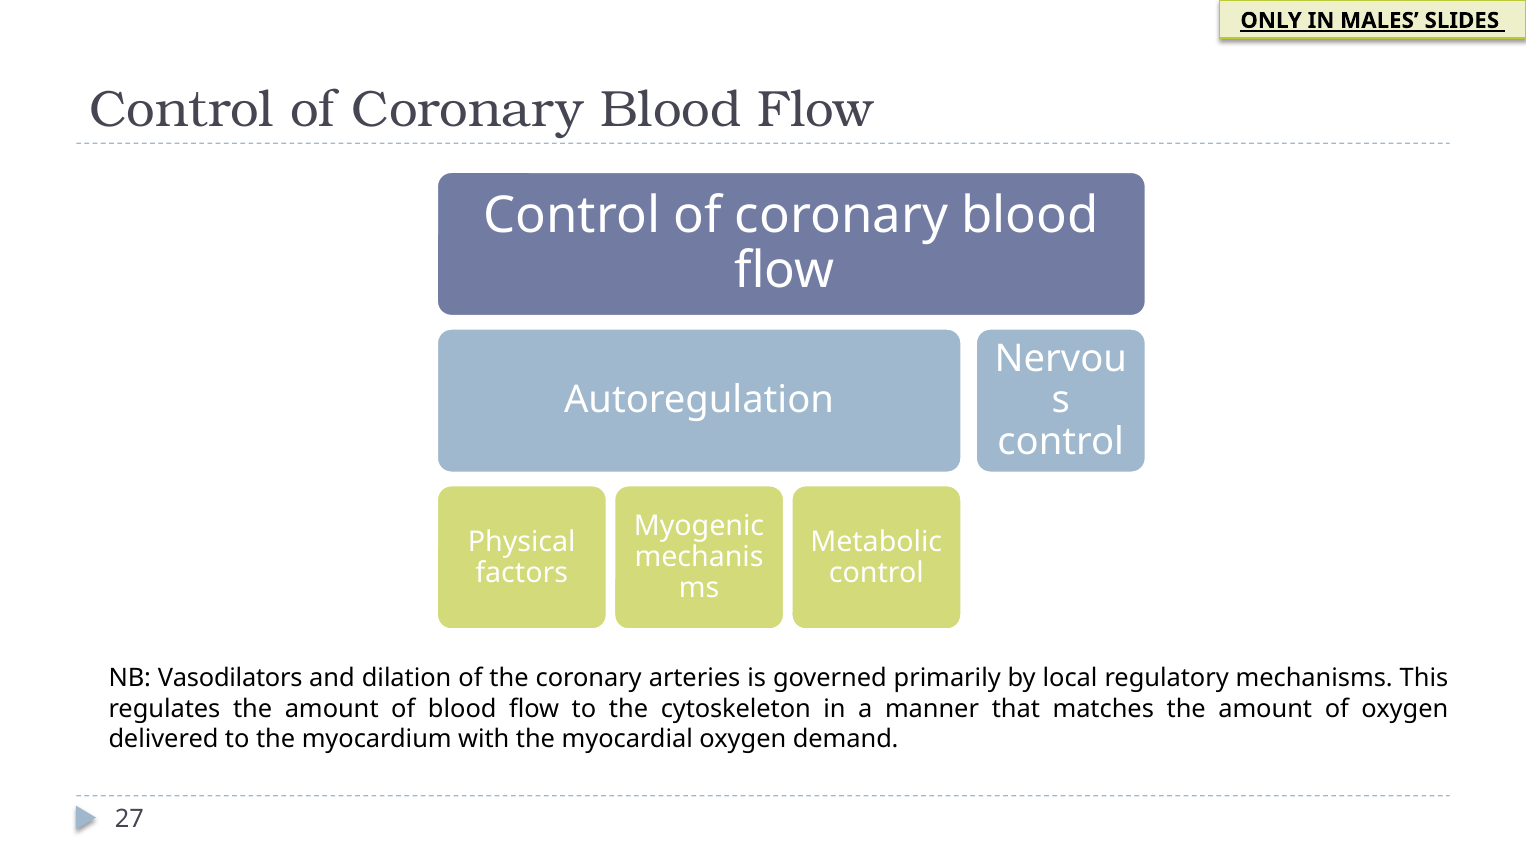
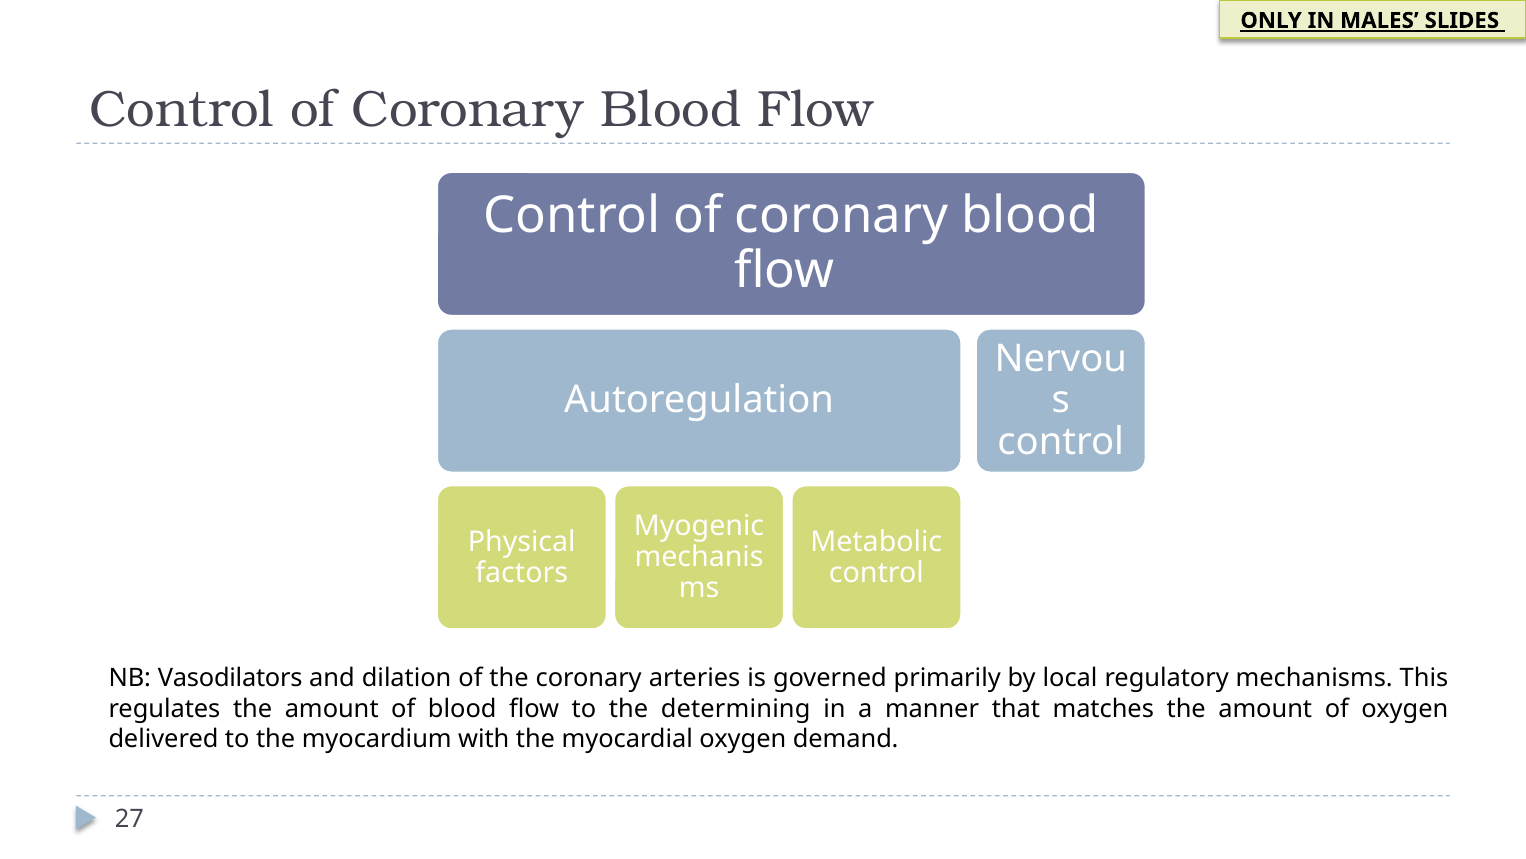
cytoskeleton: cytoskeleton -> determining (736, 708)
